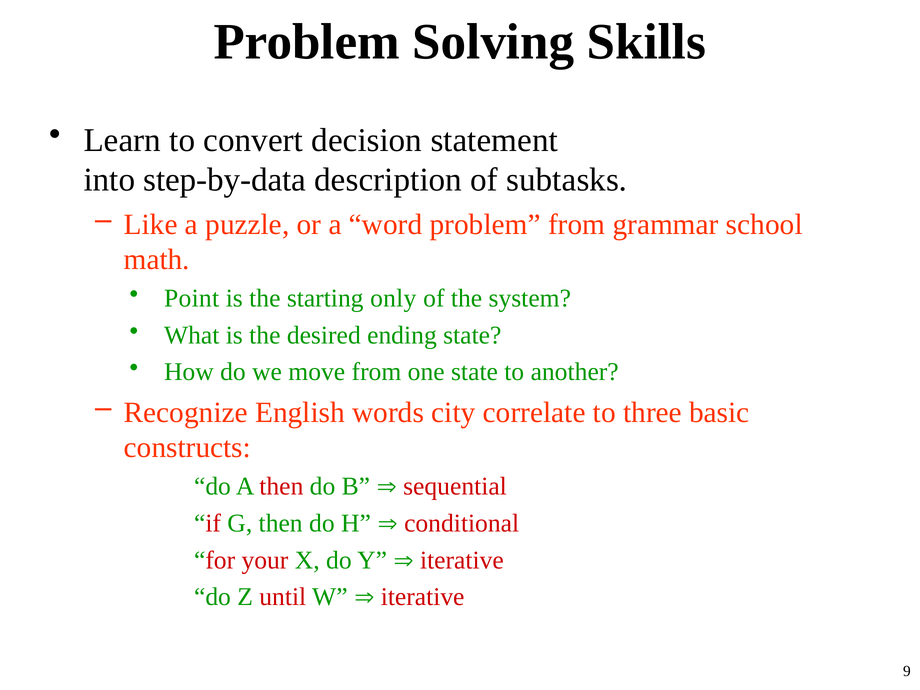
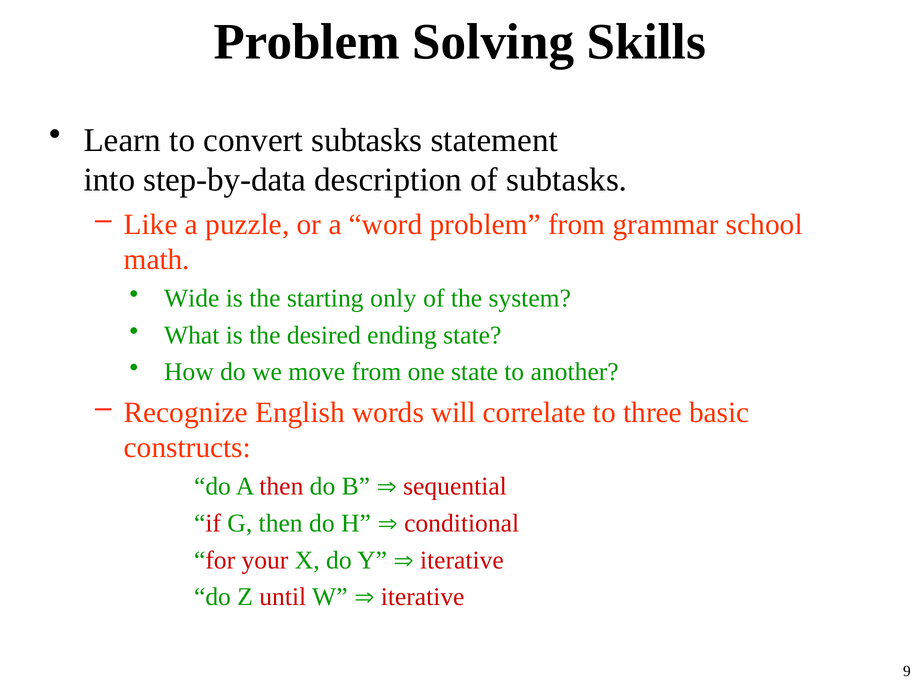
convert decision: decision -> subtasks (367, 140)
Point: Point -> Wide (192, 298)
city: city -> will (454, 412)
